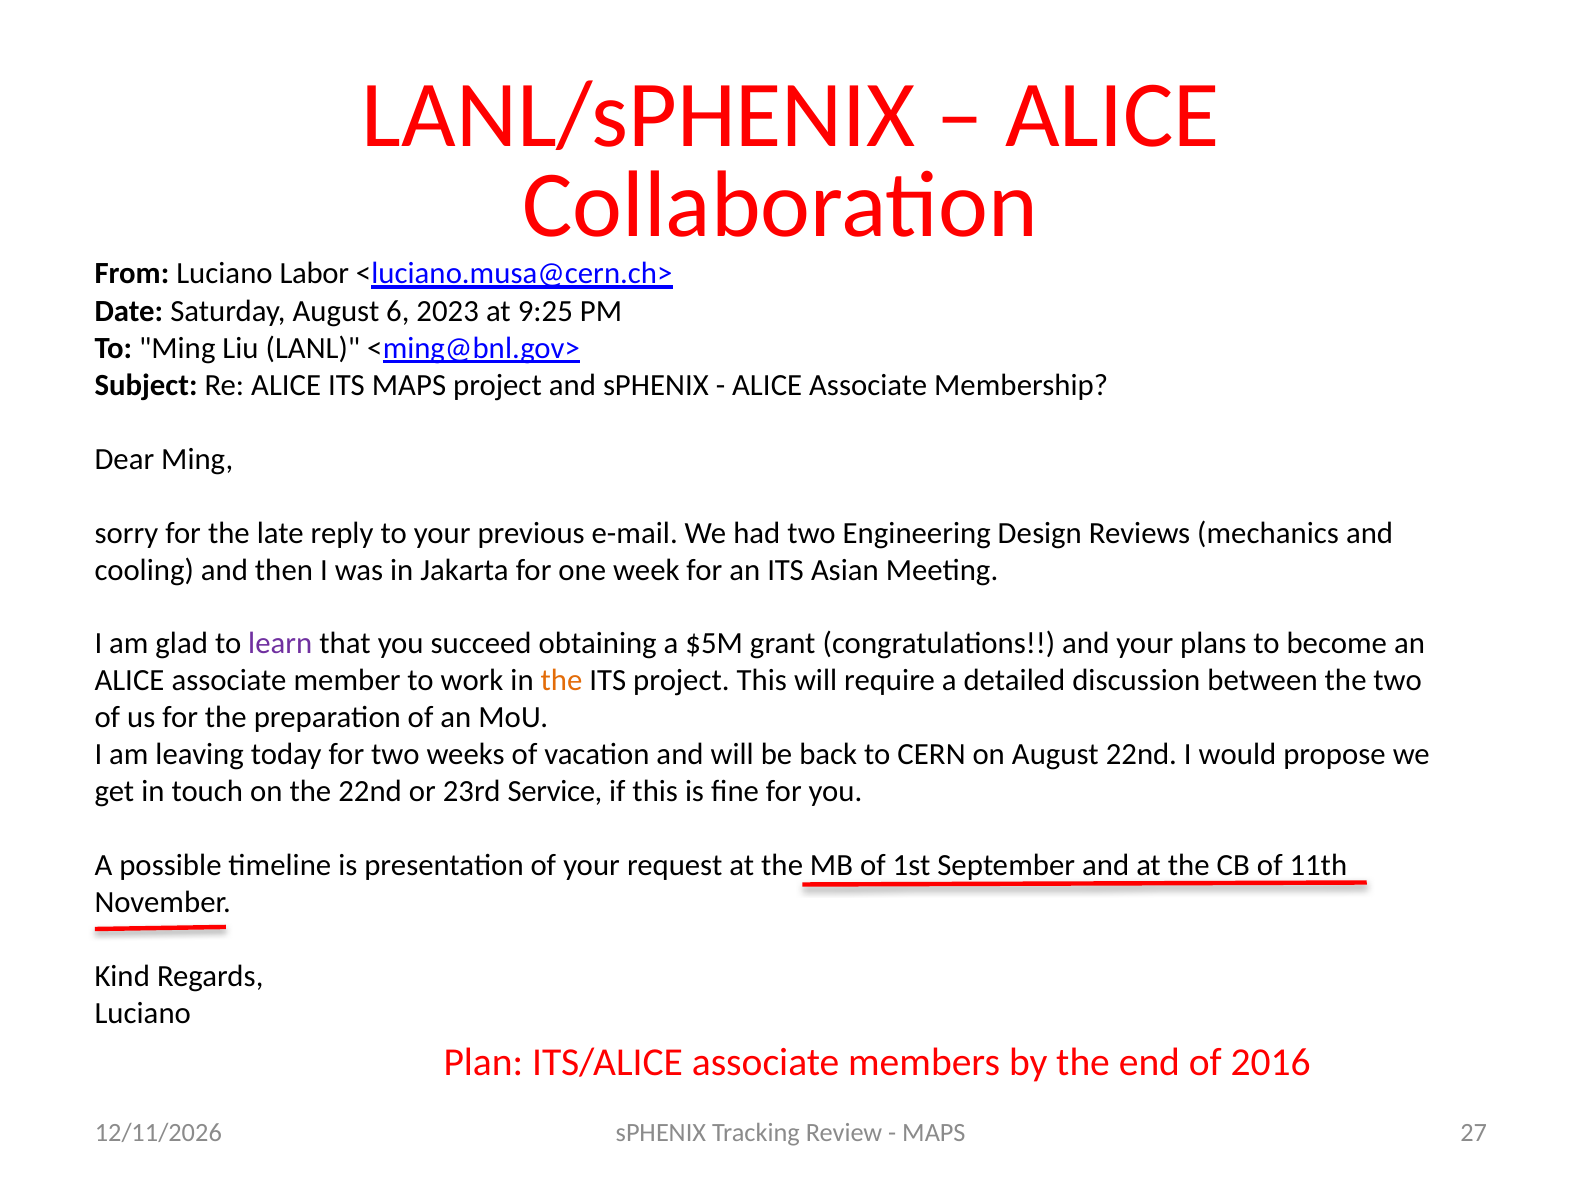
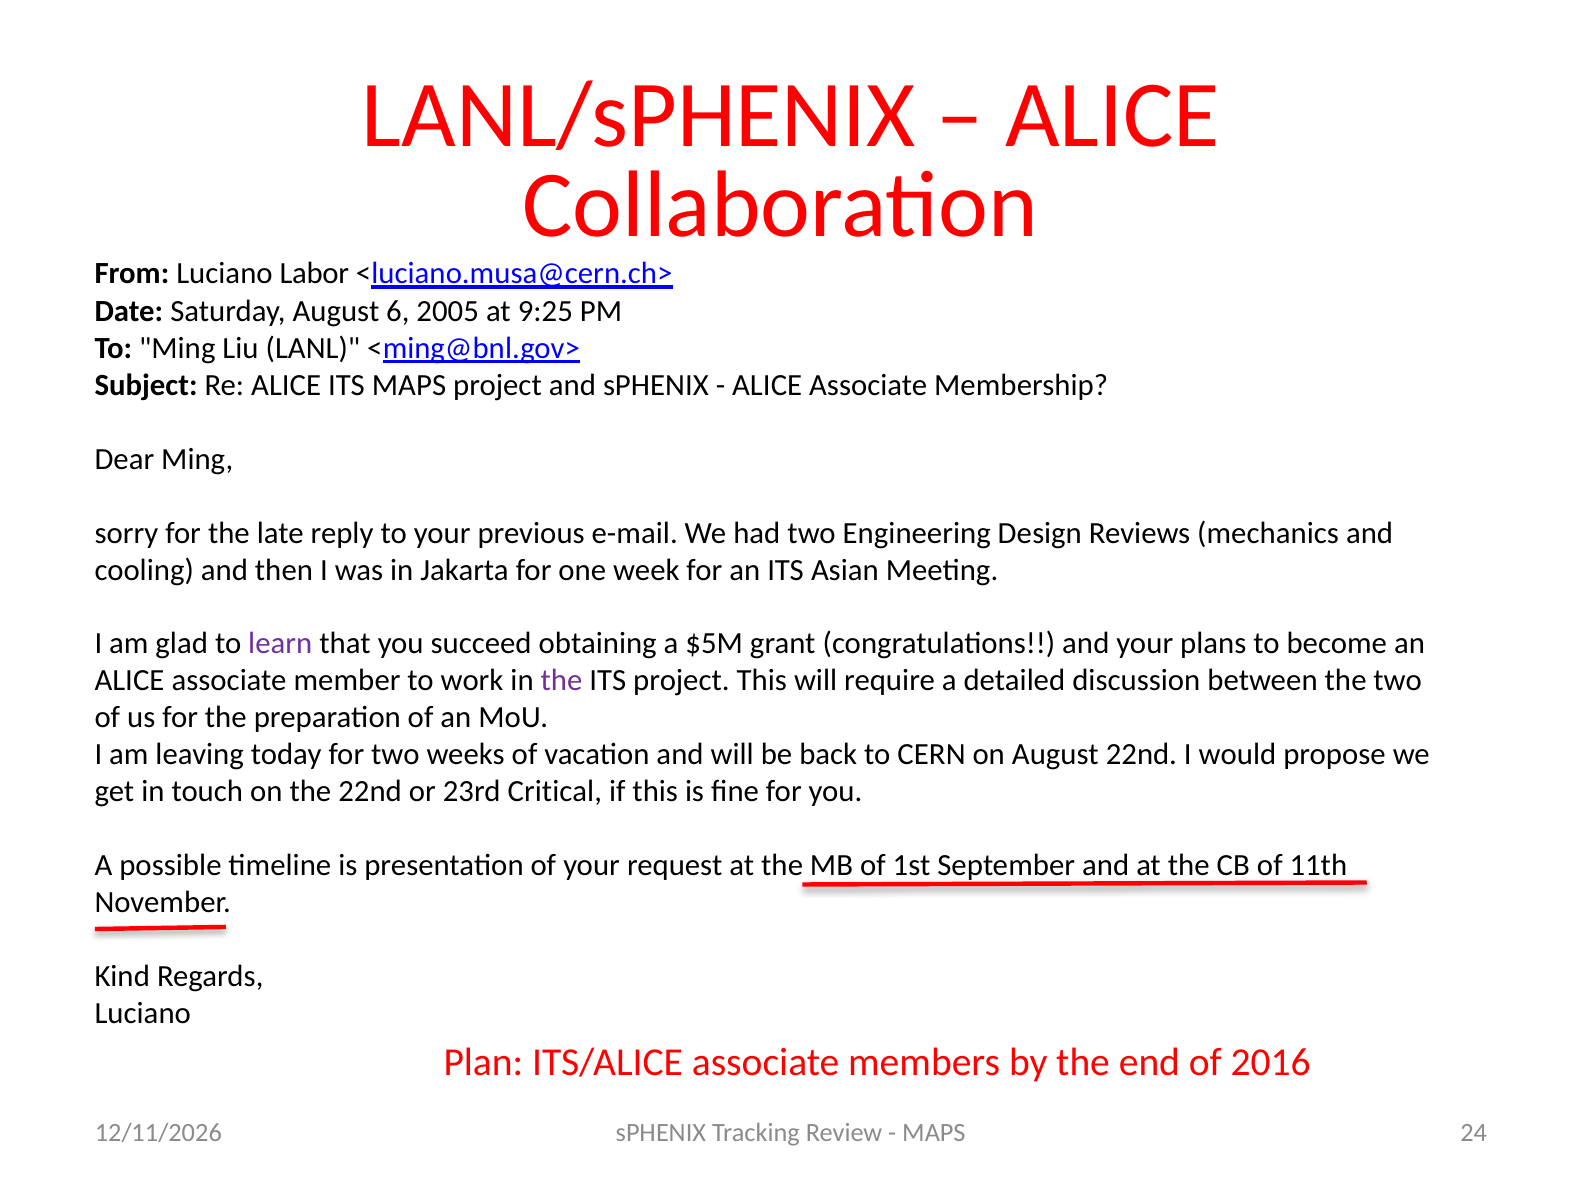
2023: 2023 -> 2005 (448, 311)
the colour: orange -> purple (562, 681)
Service: Service -> Critical (555, 792)
27: 27 -> 24 (1474, 1133)
